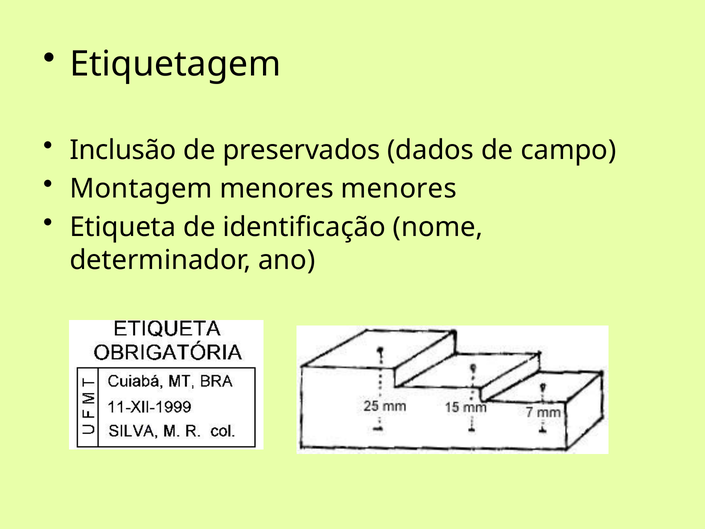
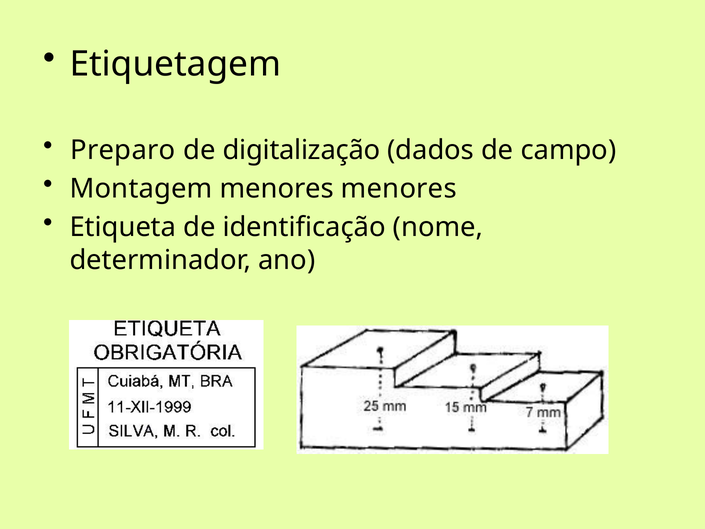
Inclusão: Inclusão -> Preparo (123, 150)
preservados: preservados -> digitalização (302, 150)
